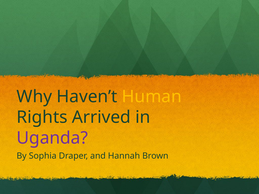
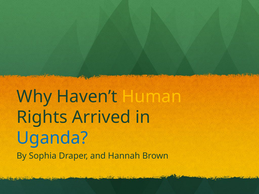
Uganda colour: purple -> blue (52, 138)
